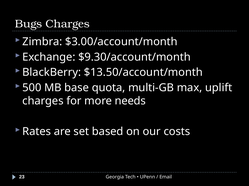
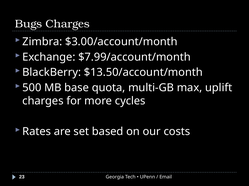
$9.30/account/month: $9.30/account/month -> $7.99/account/month (135, 57)
needs: needs -> cycles (130, 101)
